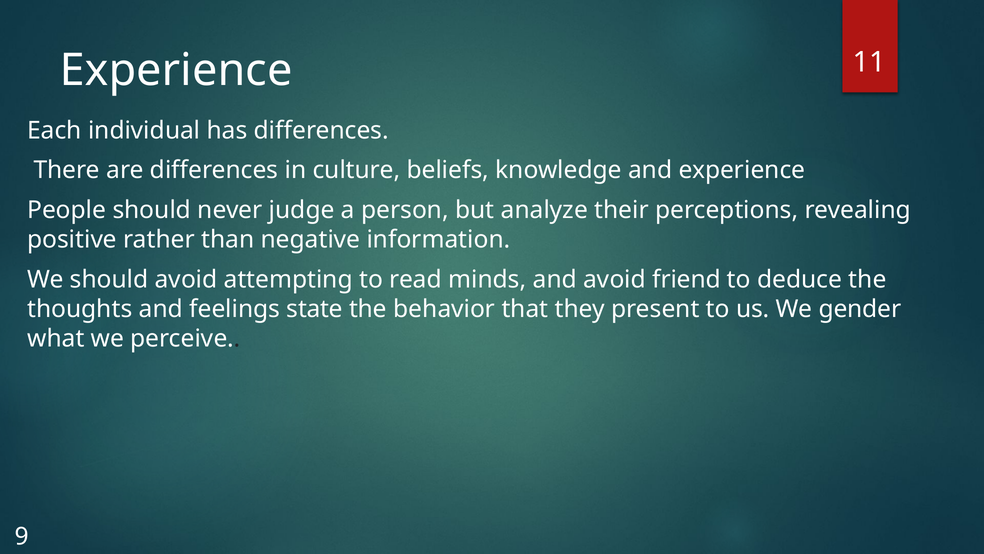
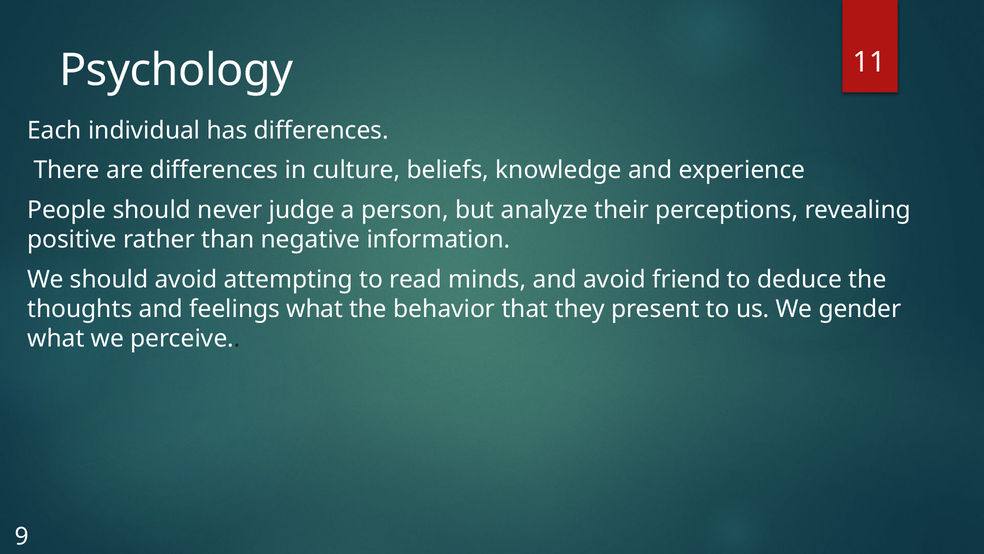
Experience: Experience -> Psychology (176, 70)
feelings state: state -> what (315, 309)
